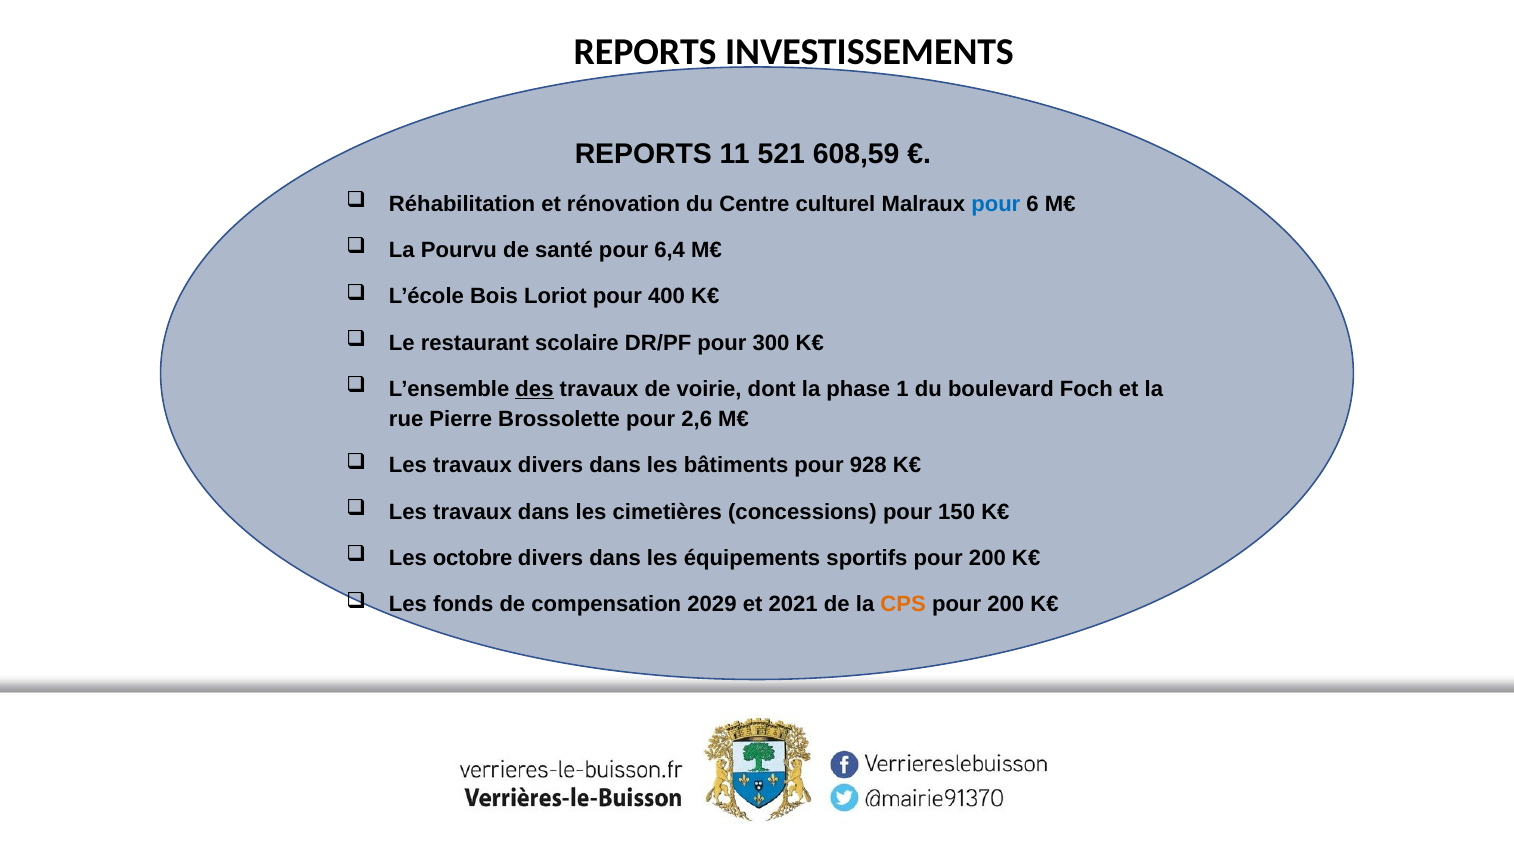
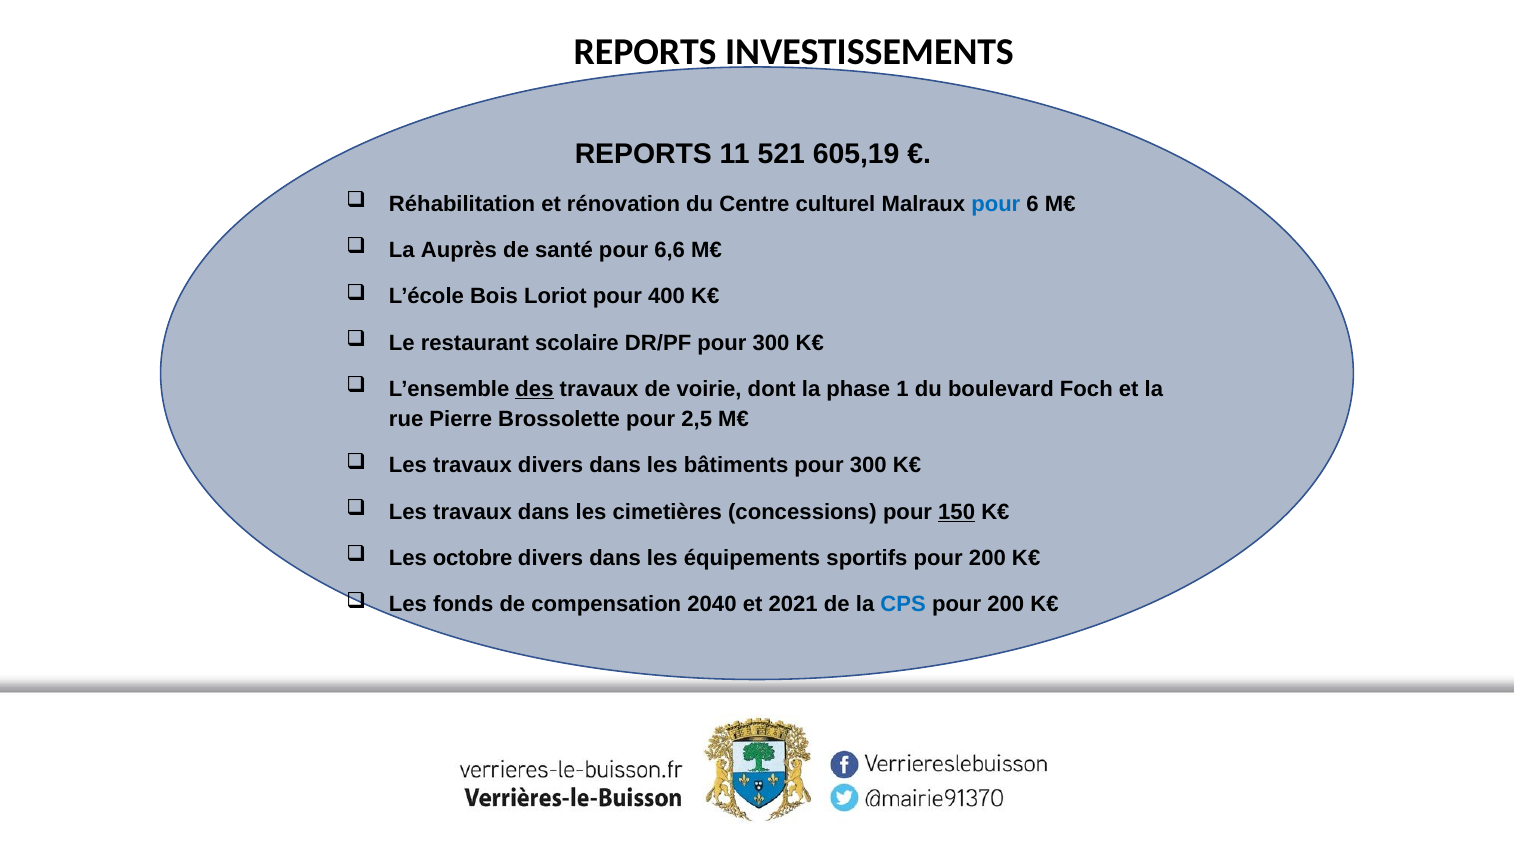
608,59: 608,59 -> 605,19 (856, 154)
Pourvu: Pourvu -> Auprès (459, 250)
6,4: 6,4 -> 6,6 (670, 250)
2,6: 2,6 -> 2,5 (697, 419)
bâtiments pour 928: 928 -> 300 (868, 465)
150 underline: none -> present (957, 512)
2029: 2029 -> 2040 (712, 604)
CPS colour: orange -> blue (903, 604)
